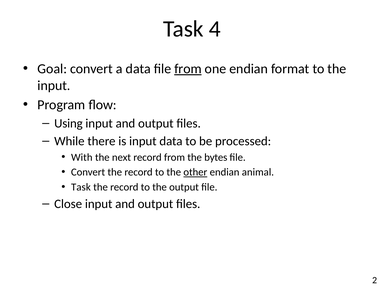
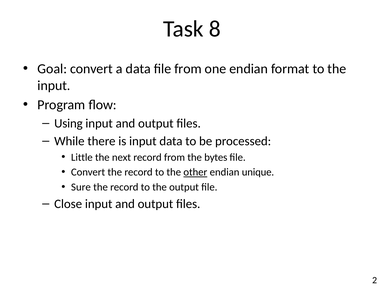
4: 4 -> 8 (215, 29)
from underline: present -> none (188, 69)
With: With -> Little (82, 157)
animal: animal -> unique (258, 172)
Task: Task -> Sure (81, 187)
